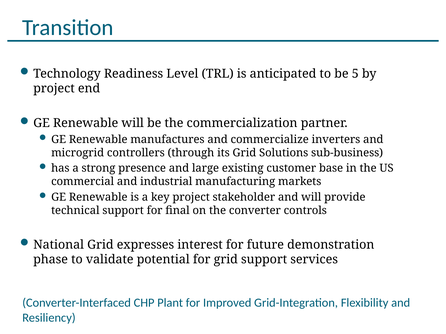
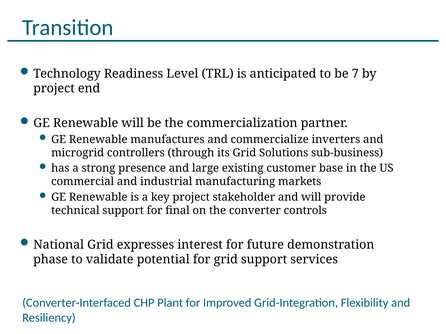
5: 5 -> 7 (355, 74)
